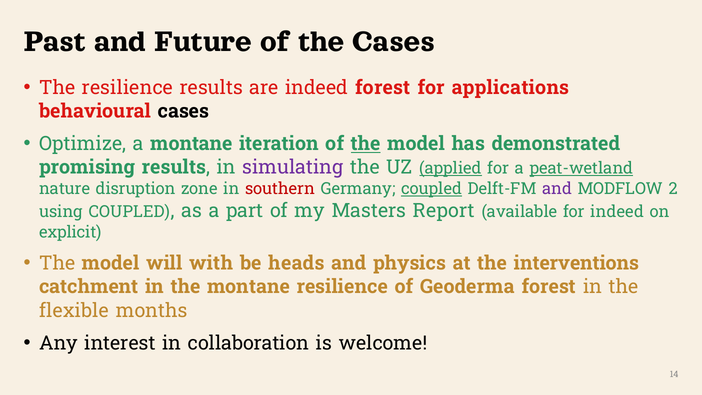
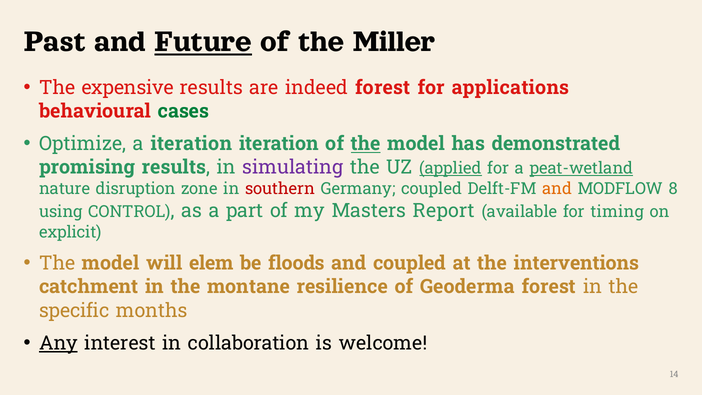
Future underline: none -> present (203, 41)
the Cases: Cases -> Miller (394, 41)
The resilience: resilience -> expensive (128, 88)
cases colour: black -> green (183, 111)
a montane: montane -> iteration (191, 144)
coupled underline: present -> none (432, 189)
and colour: purple -> orange (557, 189)
2: 2 -> 8 (673, 189)
using COUPLED: COUPLED -> CONTROL (130, 212)
for indeed: indeed -> timing (617, 212)
with: with -> elem (211, 263)
heads: heads -> floods (297, 263)
and physics: physics -> coupled (410, 263)
flexible: flexible -> specific (74, 310)
Any underline: none -> present (58, 343)
